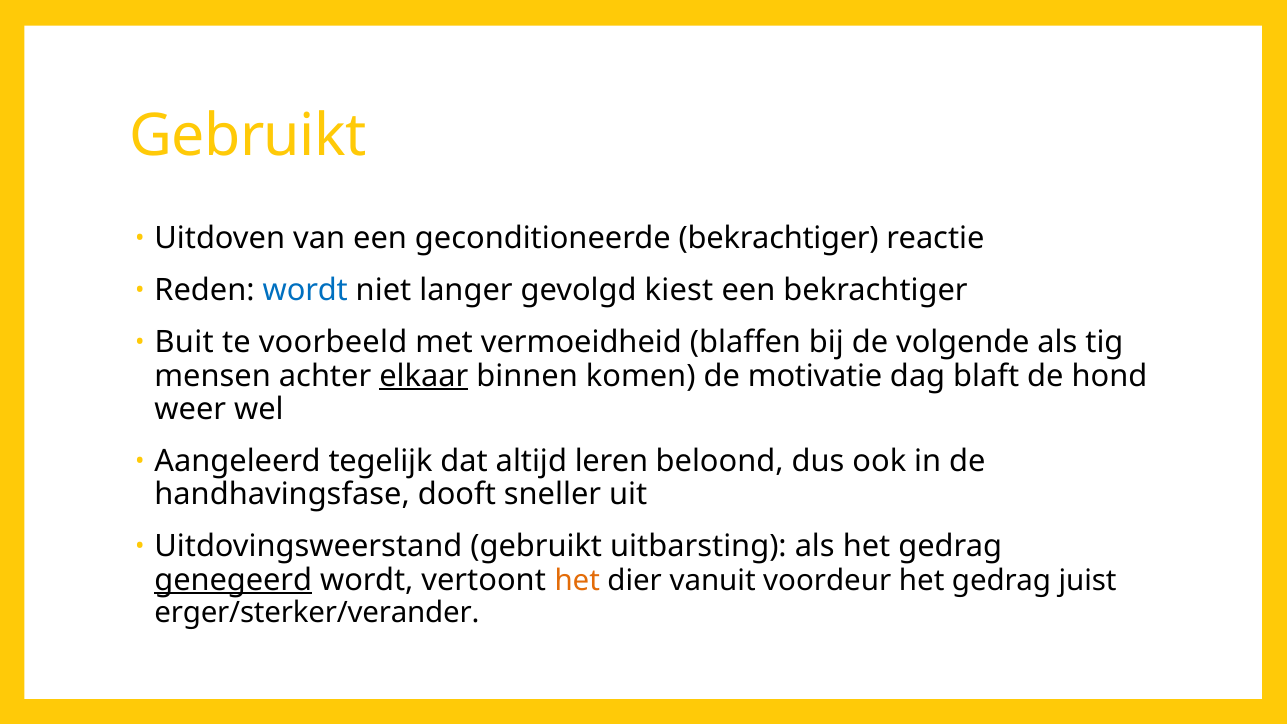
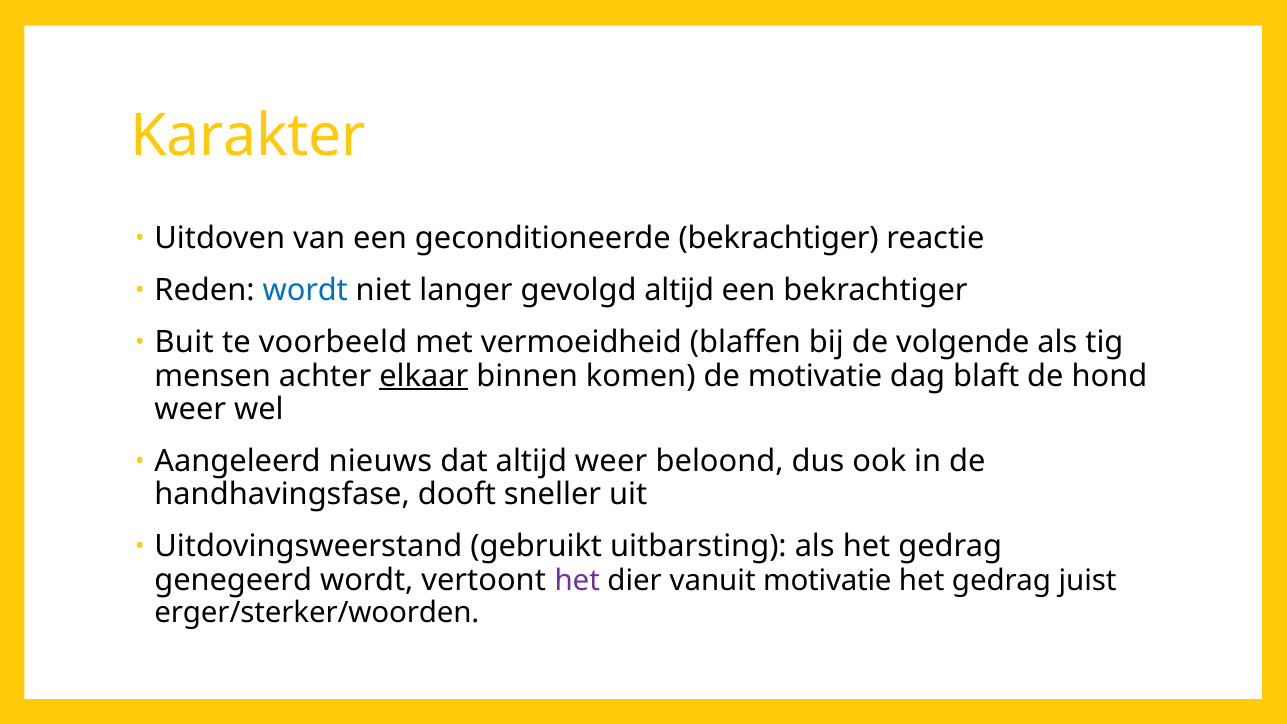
Gebruikt: Gebruikt -> Karakter (248, 136)
gevolgd kiest: kiest -> altijd (679, 291)
tegelijk: tegelijk -> nieuws (380, 461)
altijd leren: leren -> weer (611, 461)
genegeerd underline: present -> none (233, 580)
het colour: orange -> purple (577, 580)
vanuit voordeur: voordeur -> motivatie (827, 580)
erger/sterker/verander: erger/sterker/verander -> erger/sterker/woorden (317, 612)
